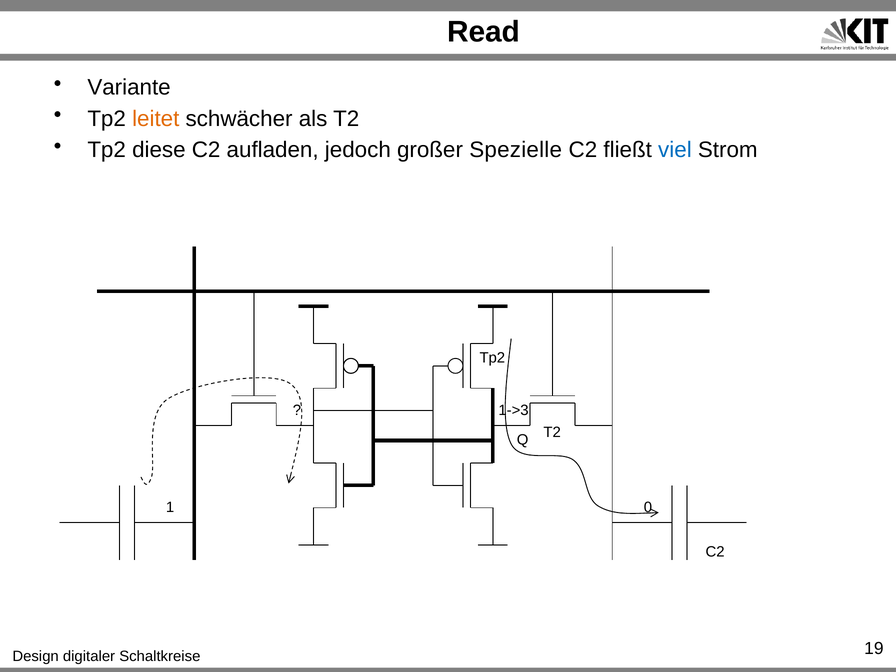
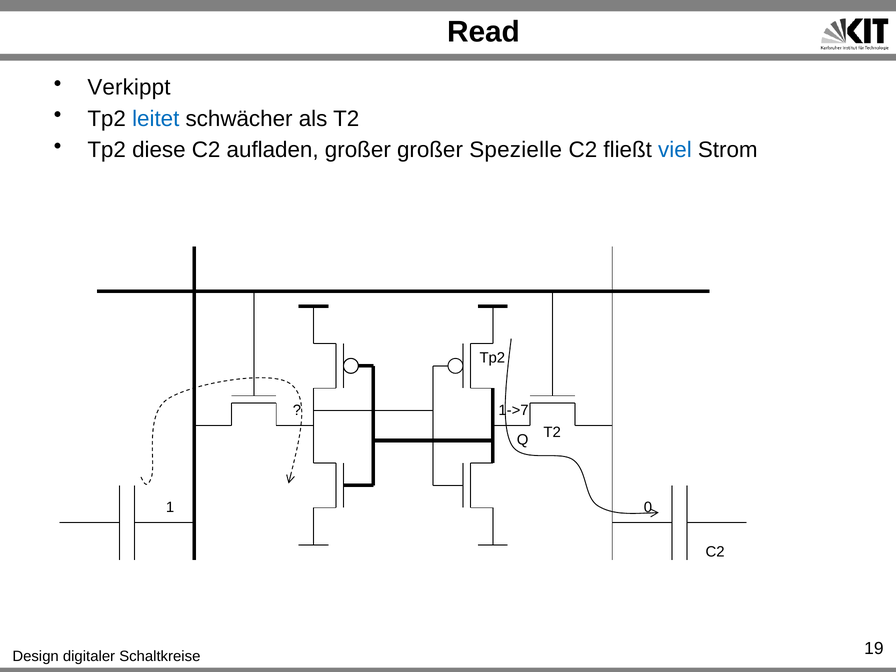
Variante: Variante -> Verkippt (129, 87)
leitet colour: orange -> blue (156, 119)
aufladen jedoch: jedoch -> großer (358, 150)
1->3: 1->3 -> 1->7 (514, 410)
